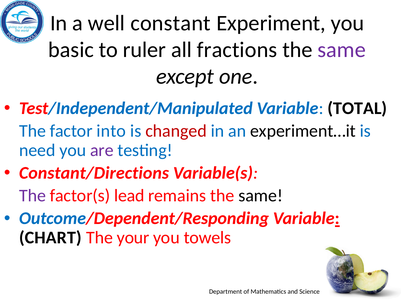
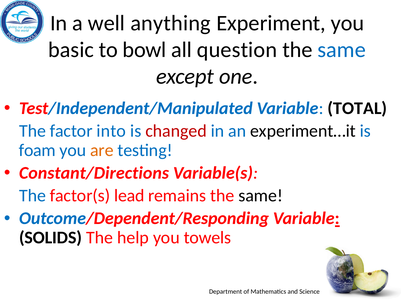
constant: constant -> anything (171, 23)
ruler: ruler -> bowl (145, 50)
fractions: fractions -> question (237, 50)
same colour: purple -> blue (342, 50)
need: need -> foam (37, 151)
are colour: purple -> orange (102, 151)
The colour: purple -> blue (33, 196)
CHART: CHART -> SOLIDS (51, 238)
your: your -> help (133, 238)
